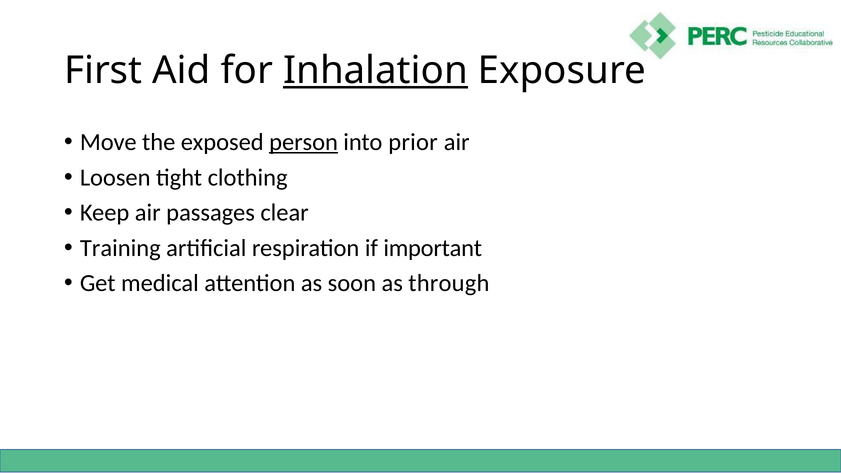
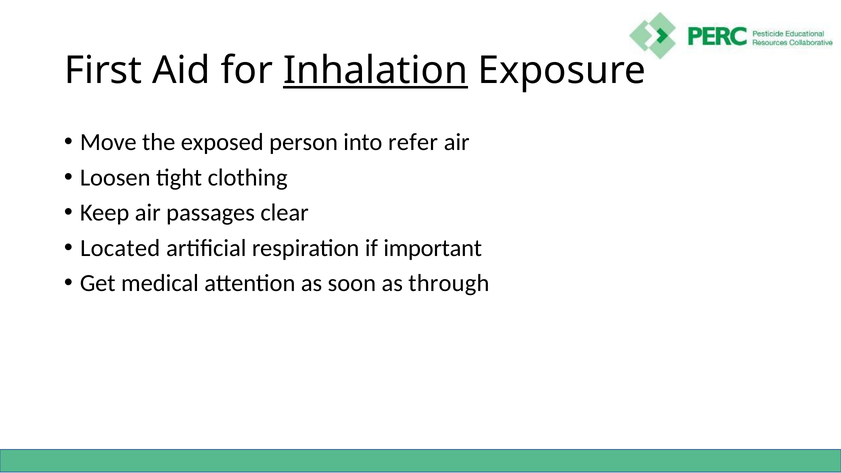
person underline: present -> none (304, 142)
prior: prior -> refer (413, 142)
Training: Training -> Located (120, 248)
